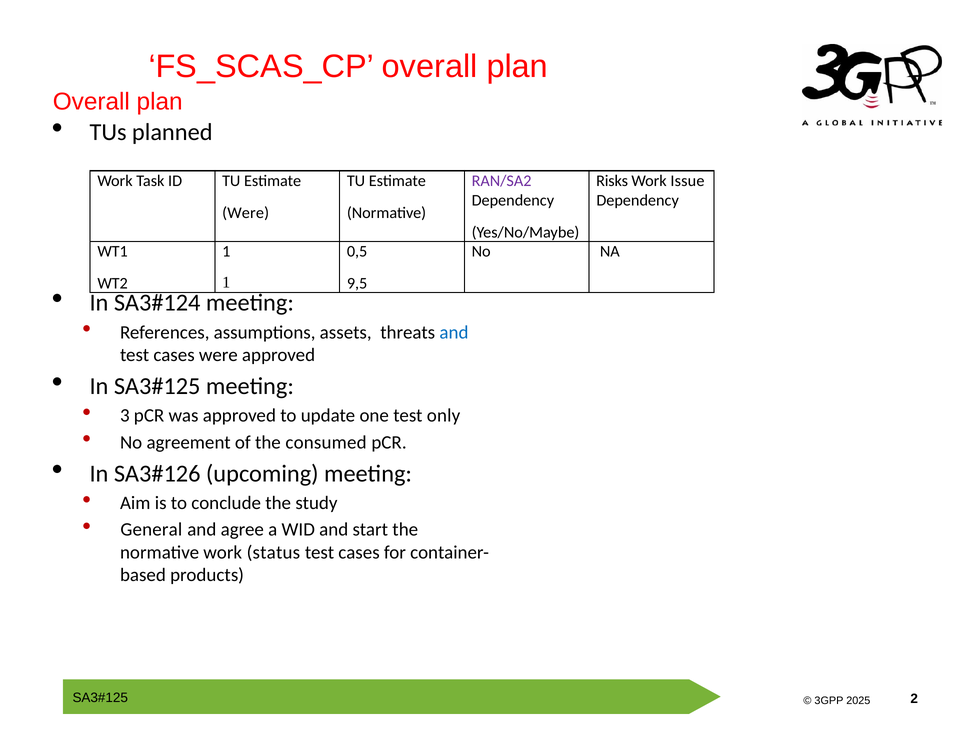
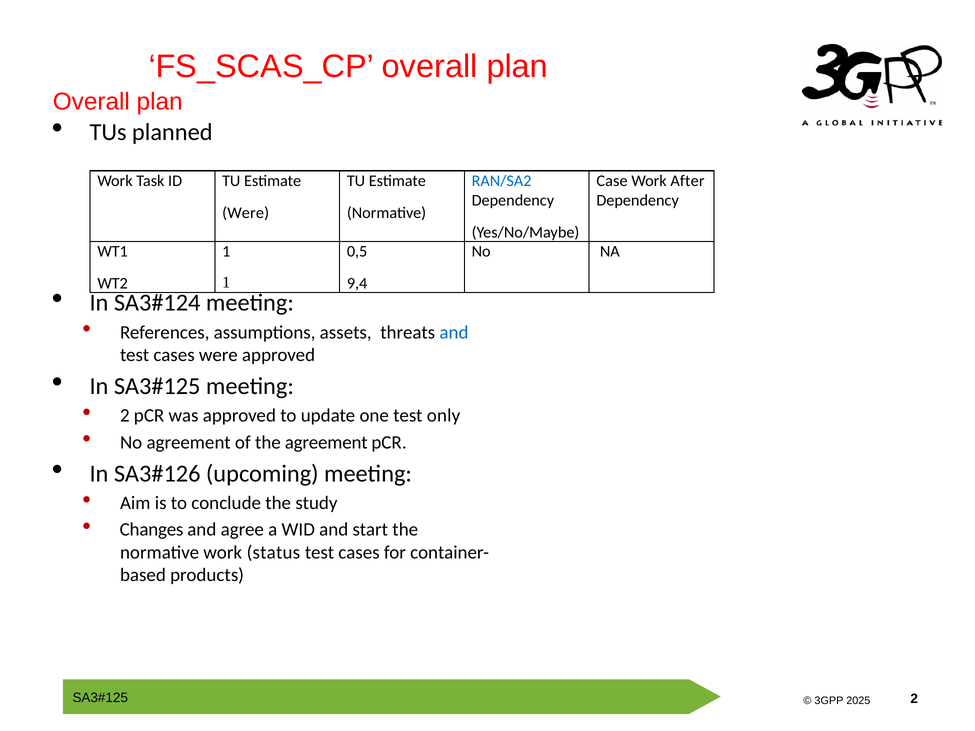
RAN/SA2 colour: purple -> blue (502, 181)
Risks: Risks -> Case (612, 181)
Issue: Issue -> After (687, 181)
9,5: 9,5 -> 9,4 (357, 284)
3: 3 -> 2 (125, 416)
the consumed: consumed -> agreement (326, 442)
General: General -> Changes (152, 530)
